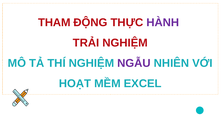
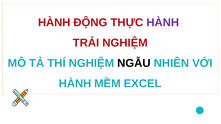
THAM: THAM -> HÀNH (54, 22)
NGẪU colour: purple -> black (134, 63)
HOẠT: HOẠT -> HÀNH (75, 84)
